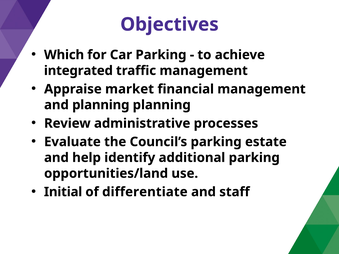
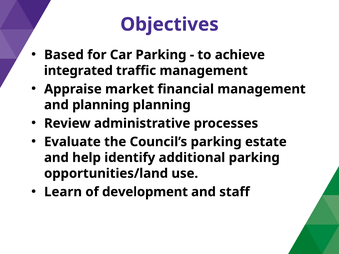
Which: Which -> Based (64, 55)
Initial: Initial -> Learn (63, 192)
differentiate: differentiate -> development (145, 192)
